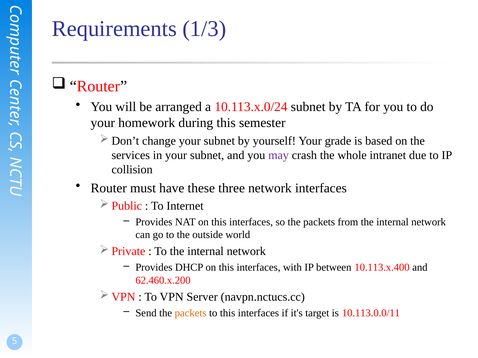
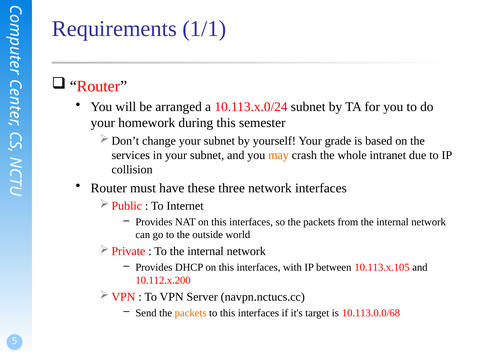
1/3: 1/3 -> 1/1 (204, 29)
may colour: purple -> orange (279, 155)
10.113.x.400: 10.113.x.400 -> 10.113.x.105 (382, 268)
62.460.x.200: 62.460.x.200 -> 10.112.x.200 (163, 281)
10.113.0.0/11: 10.113.0.0/11 -> 10.113.0.0/68 (371, 313)
